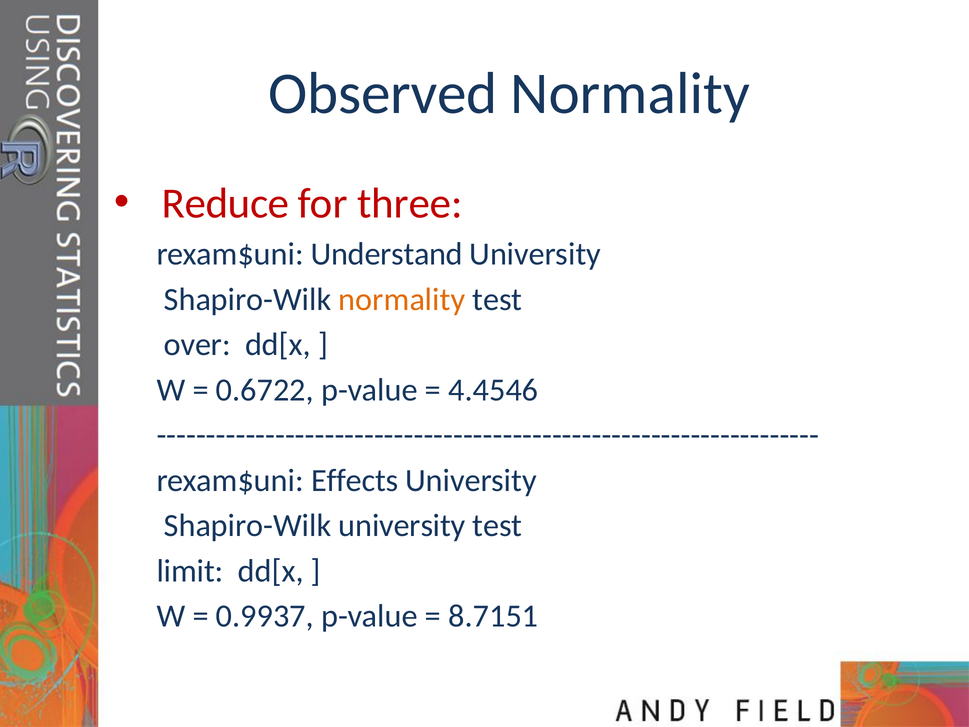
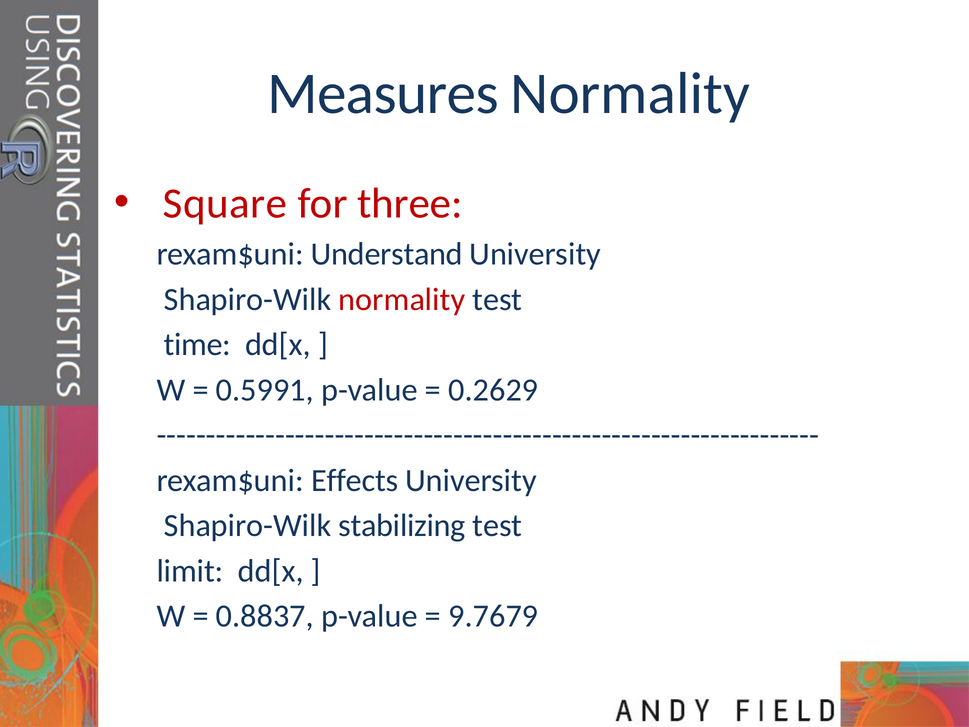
Observed: Observed -> Measures (383, 94)
Reduce: Reduce -> Square (225, 203)
normality colour: orange -> red (402, 299)
over: over -> time (197, 345)
0.6722: 0.6722 -> 0.5991 (265, 390)
4.4546: 4.4546 -> 0.2629 (493, 390)
Shapiro-Wilk university: university -> stabilizing (402, 525)
0.9937: 0.9937 -> 0.8837 (265, 616)
8.7151: 8.7151 -> 9.7679 (493, 616)
